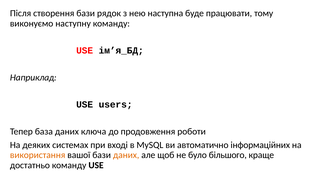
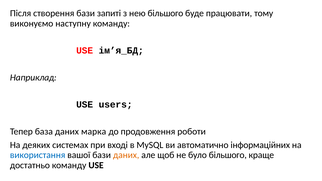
рядок: рядок -> запиті (109, 13)
нею наступна: наступна -> більшого (165, 13)
ключа: ключа -> марка (94, 132)
використання colour: orange -> blue (38, 155)
